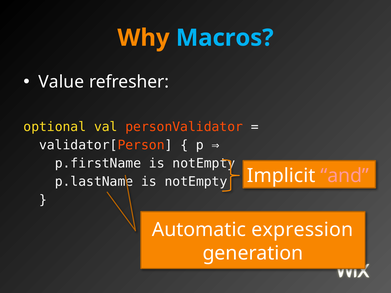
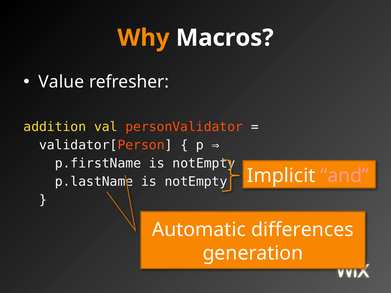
Macros colour: light blue -> white (225, 38)
optional: optional -> addition (55, 127)
expression: expression -> differences (302, 230)
